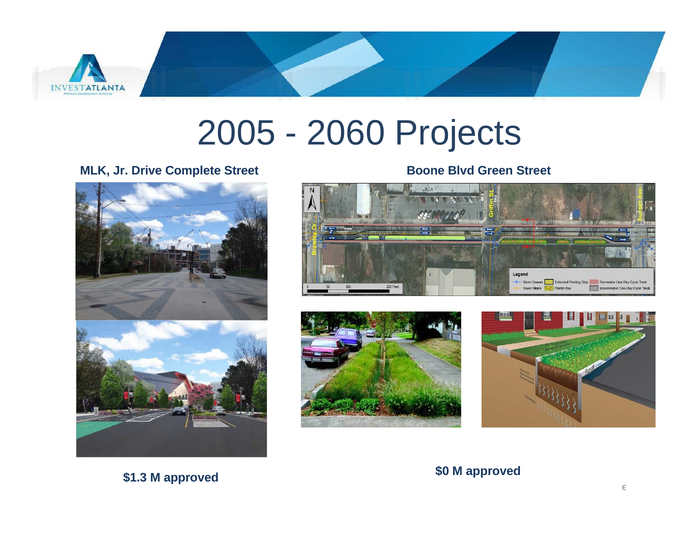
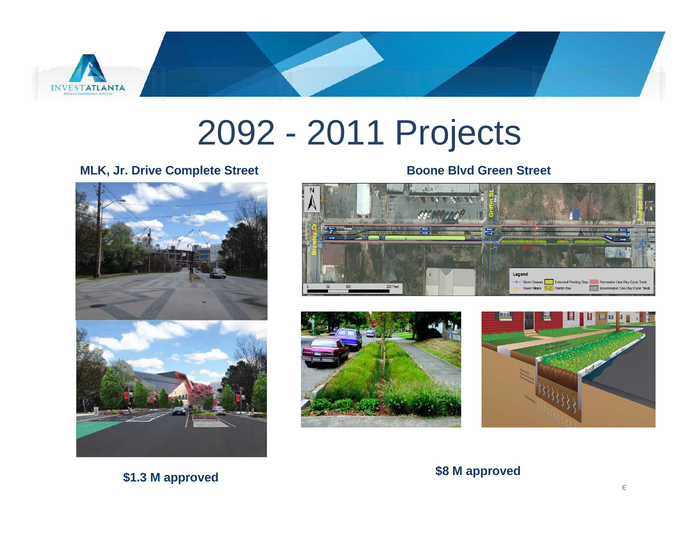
2005: 2005 -> 2092 (237, 133)
2060: 2060 -> 2011 (346, 133)
$0: $0 -> $8 (442, 471)
